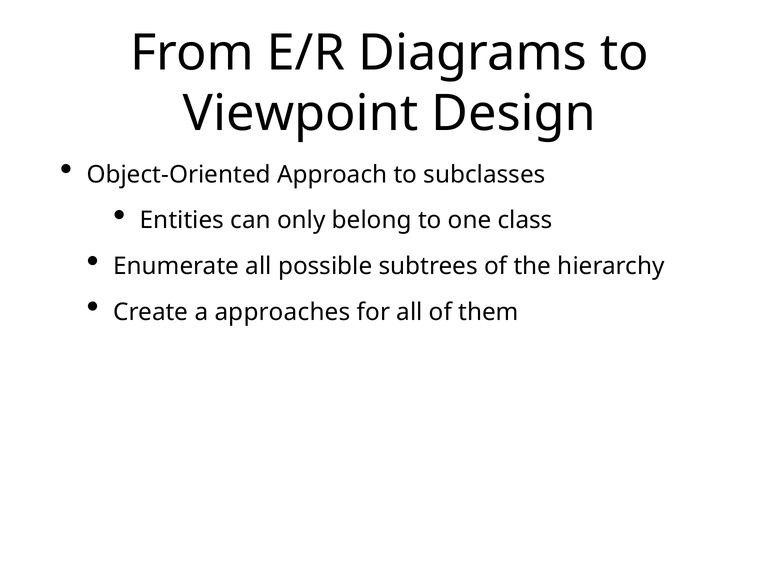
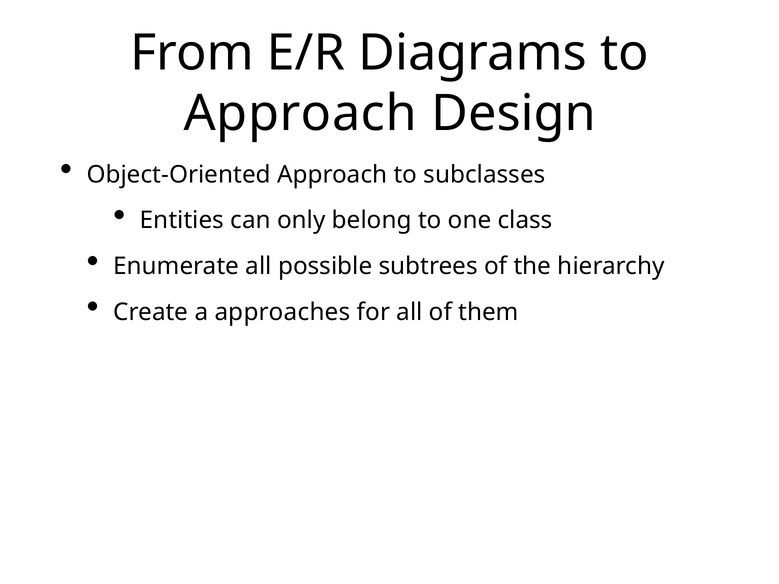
Viewpoint: Viewpoint -> Approach (300, 114)
